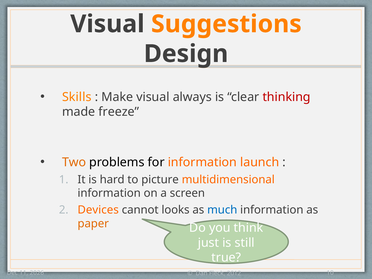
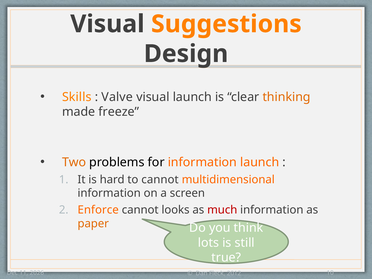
Make: Make -> Valve (117, 97)
visual always: always -> launch (192, 97)
thinking colour: red -> orange (287, 97)
to picture: picture -> cannot (160, 180)
Devices: Devices -> Enforce (98, 210)
much colour: blue -> red (222, 210)
just: just -> lots (208, 243)
